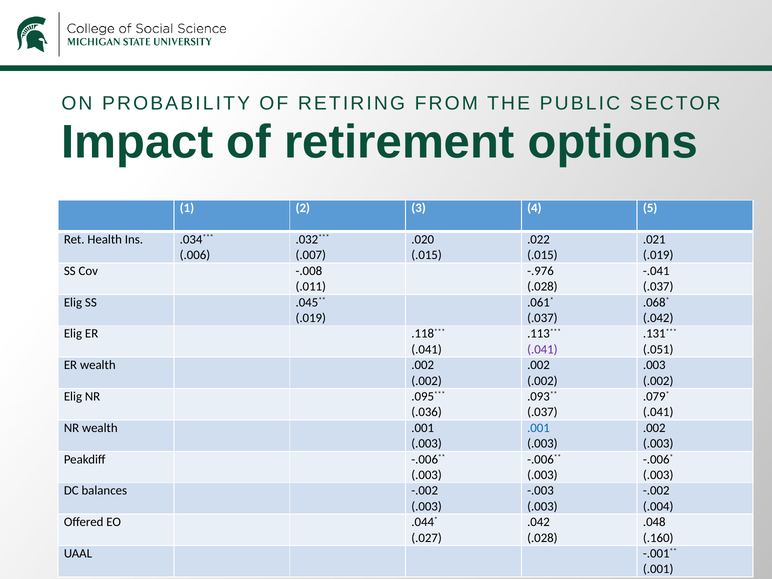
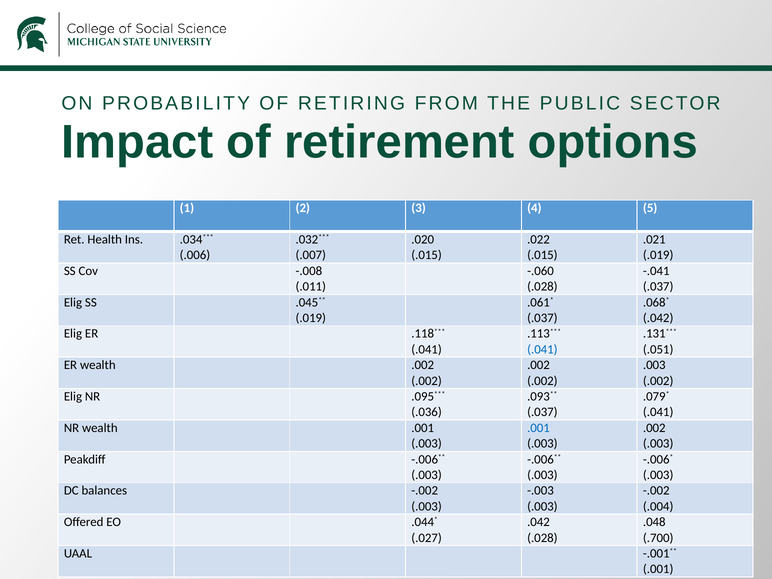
-.976: -.976 -> -.060 (540, 271)
.041 colour: purple -> blue (542, 349)
.160: .160 -> .700 (658, 538)
